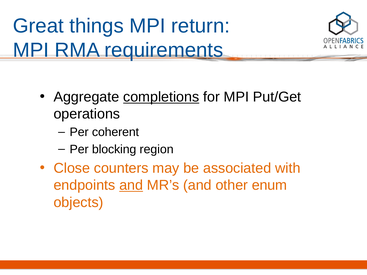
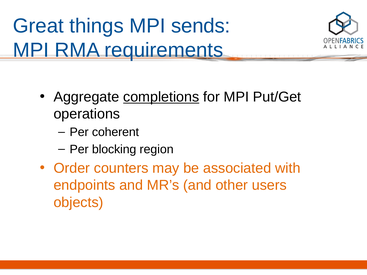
return: return -> sends (201, 26)
Close: Close -> Order (72, 168)
and underline: present -> none (131, 185)
enum: enum -> users (269, 185)
